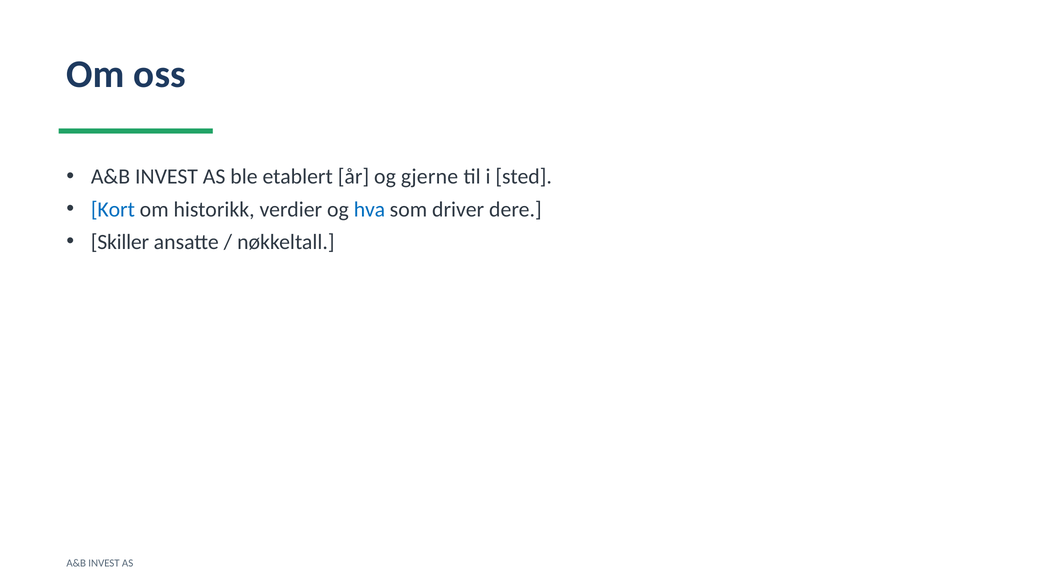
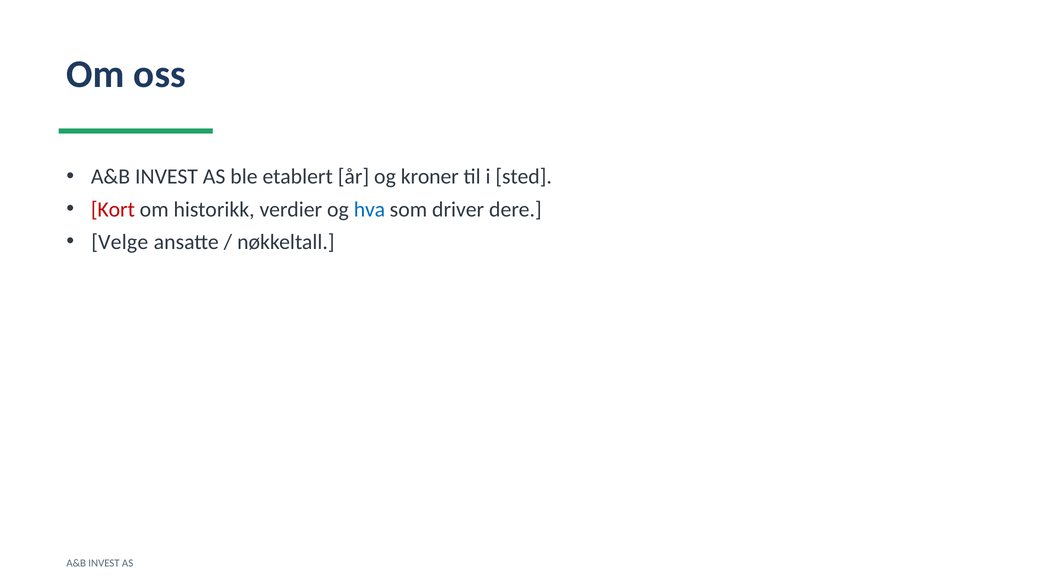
gjerne: gjerne -> kroner (430, 177)
Kort colour: blue -> red (113, 209)
Skiller: Skiller -> Velge (120, 242)
